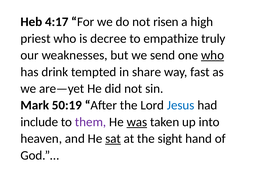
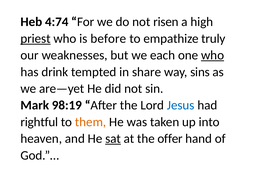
4:17: 4:17 -> 4:74 (57, 22)
priest underline: none -> present (36, 39)
decree: decree -> before (108, 39)
send: send -> each (163, 55)
fast: fast -> sins (200, 72)
50:19: 50:19 -> 98:19 (67, 105)
include: include -> rightful (39, 122)
them colour: purple -> orange (91, 122)
was underline: present -> none (137, 122)
sight: sight -> offer (170, 139)
